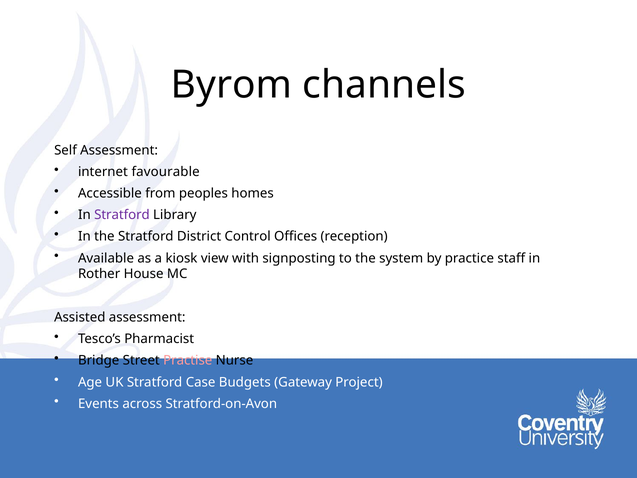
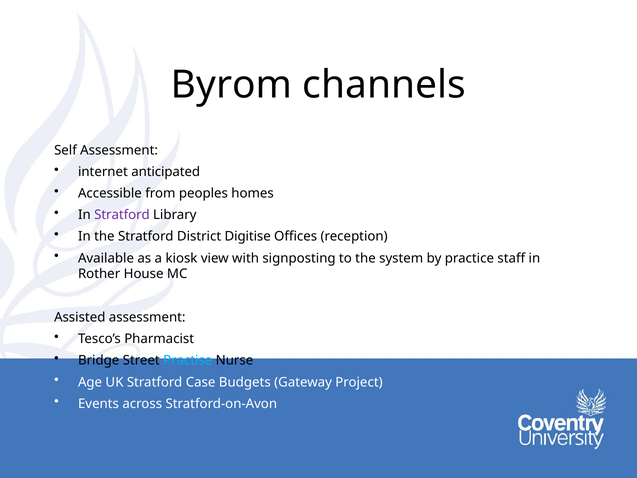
favourable: favourable -> anticipated (166, 172)
Control: Control -> Digitise (248, 236)
Practise colour: pink -> light blue (188, 360)
